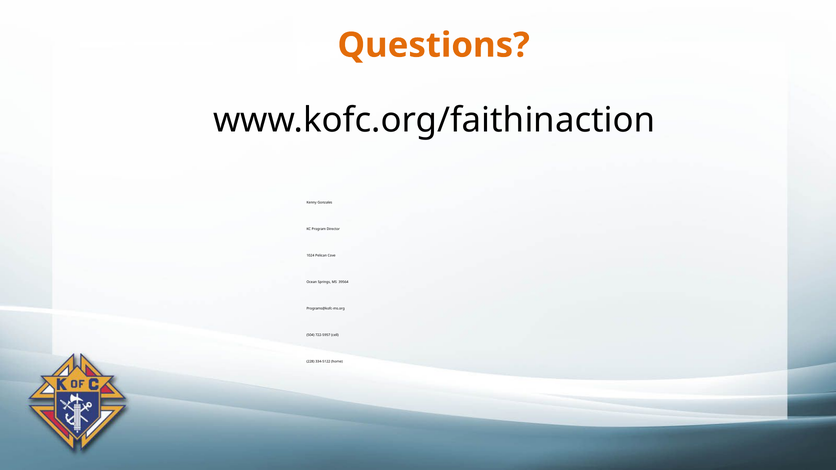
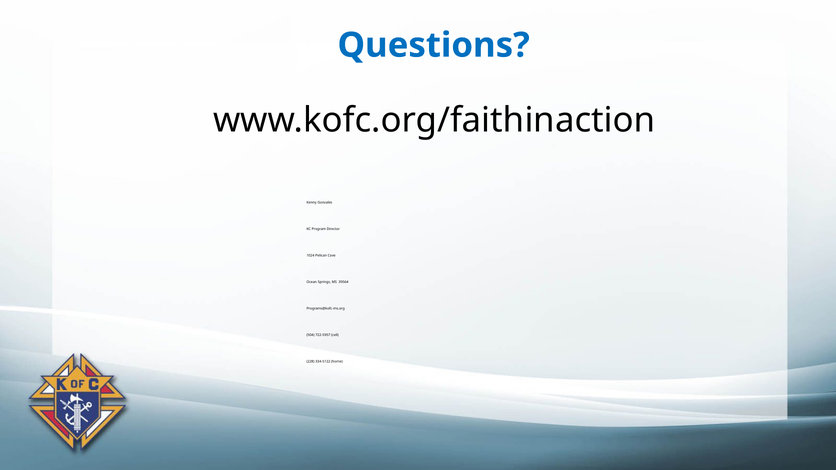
Questions colour: orange -> blue (434, 45)
